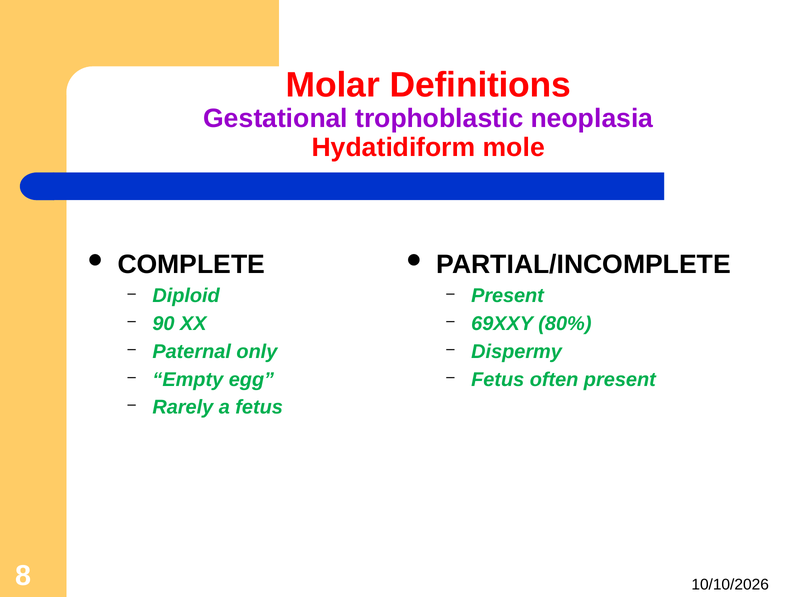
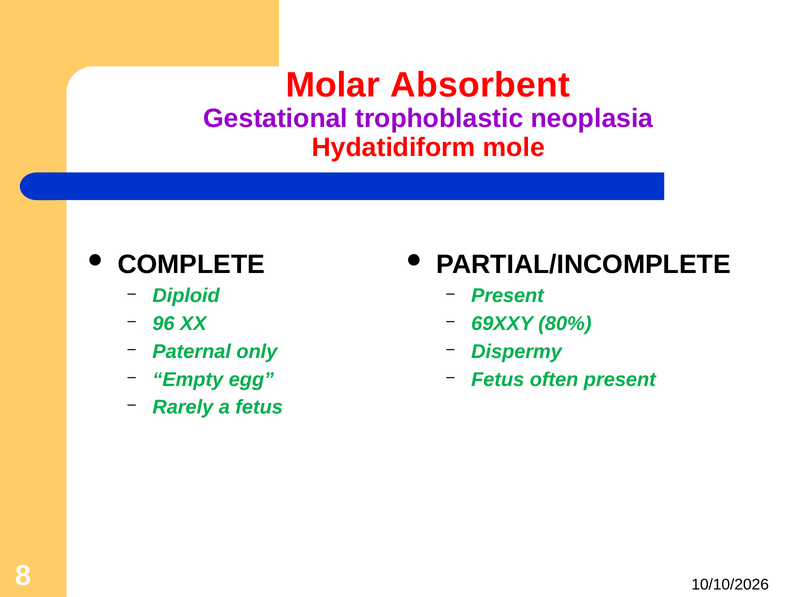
Definitions: Definitions -> Absorbent (480, 85)
90: 90 -> 96 (163, 324)
